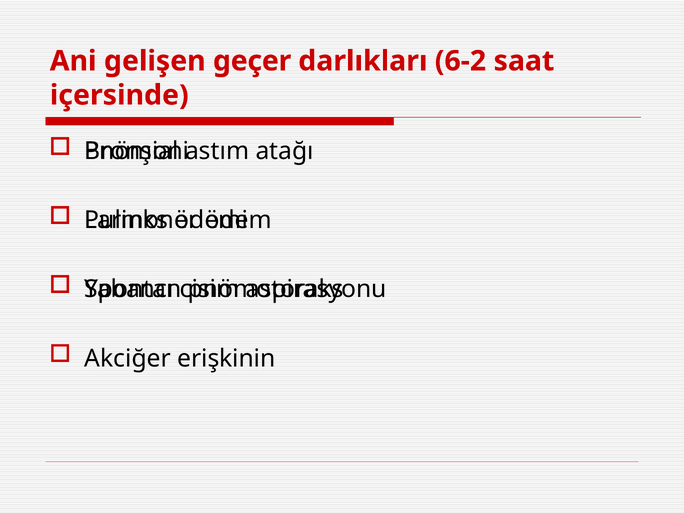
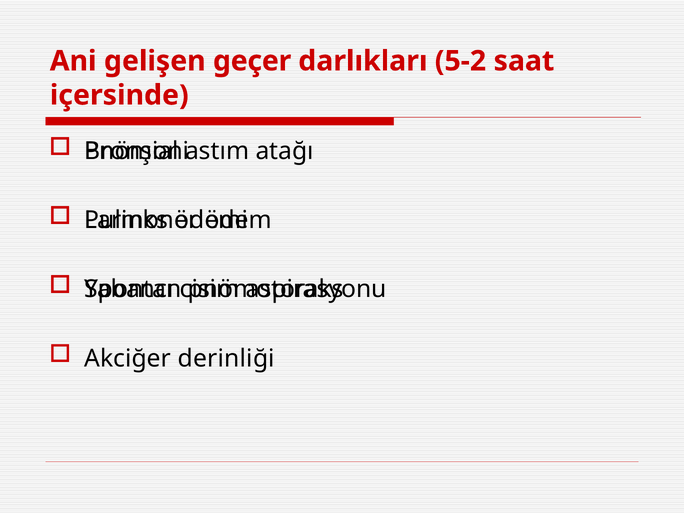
6-2: 6-2 -> 5-2 (460, 61)
erişkinin: erişkinin -> derinliği (226, 358)
